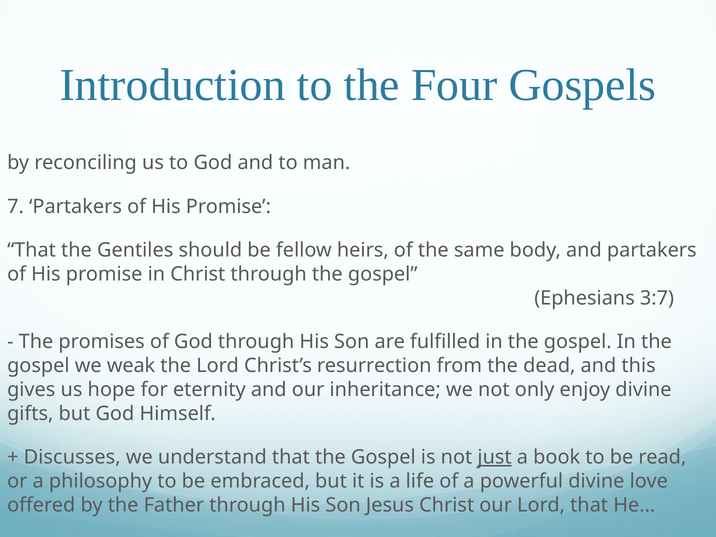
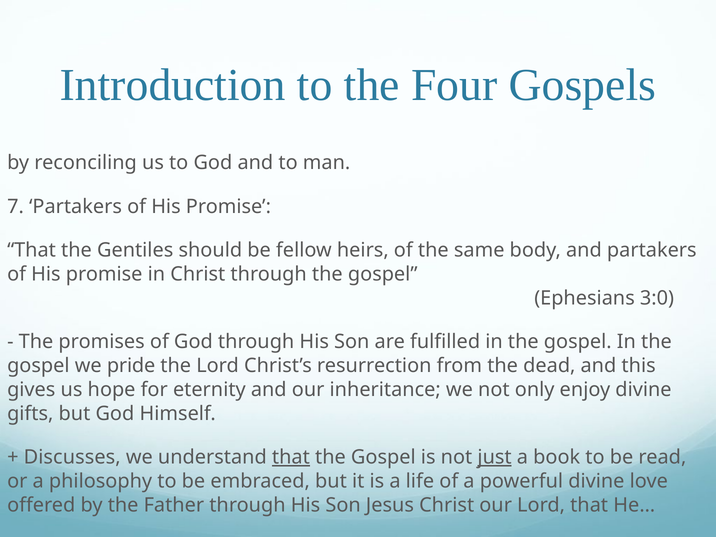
3:7: 3:7 -> 3:0 (657, 298)
weak: weak -> pride (131, 366)
that underline: none -> present (291, 457)
